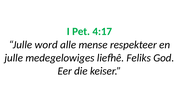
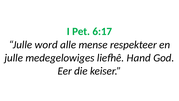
4:17: 4:17 -> 6:17 (102, 31)
Feliks: Feliks -> Hand (139, 58)
